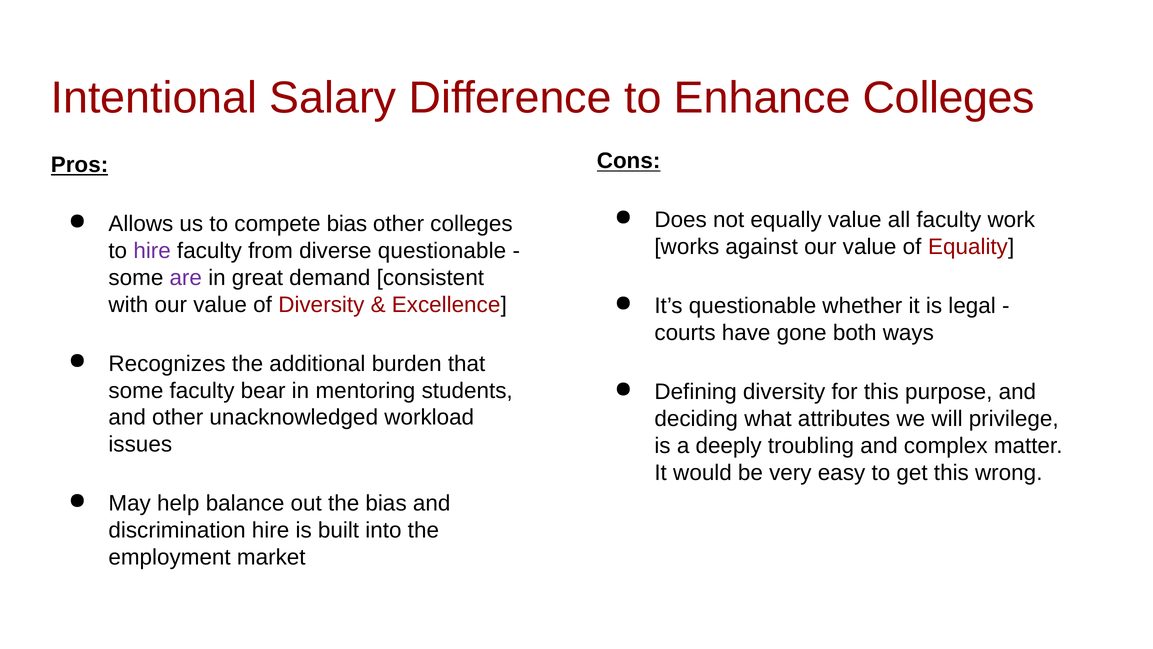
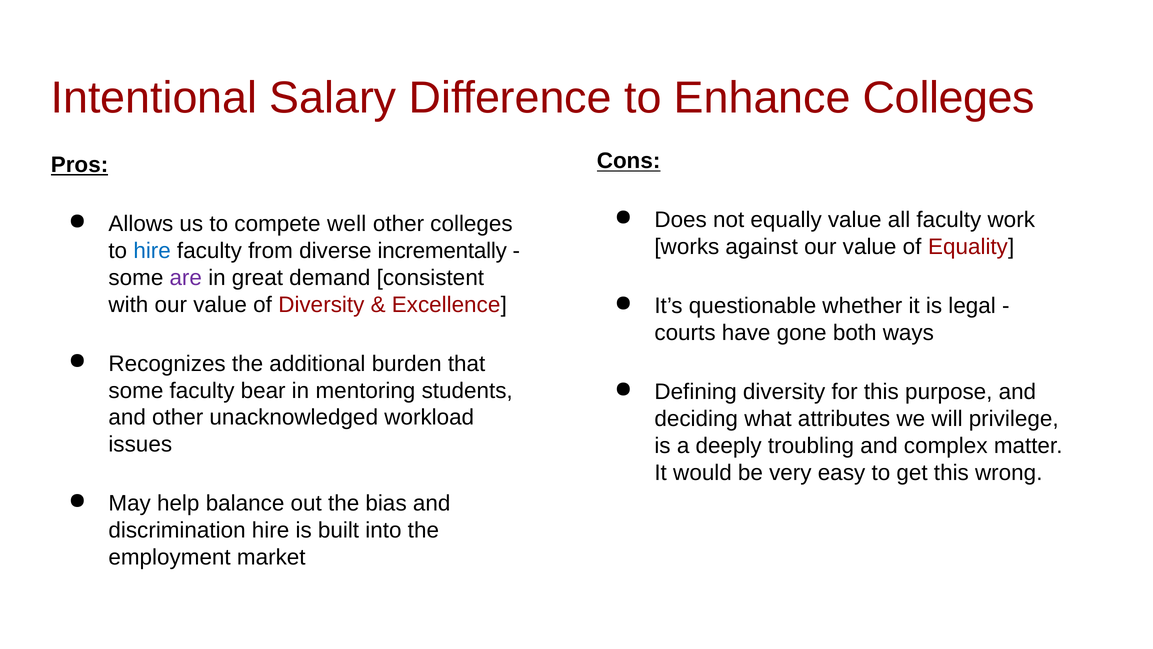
compete bias: bias -> well (347, 224)
hire colour: purple -> blue (152, 251)
diverse questionable: questionable -> incrementally (442, 251)
